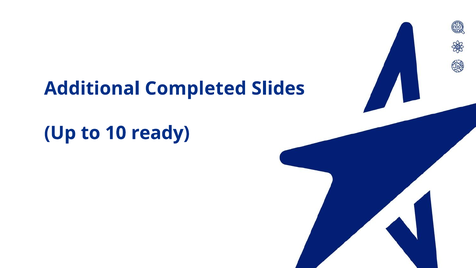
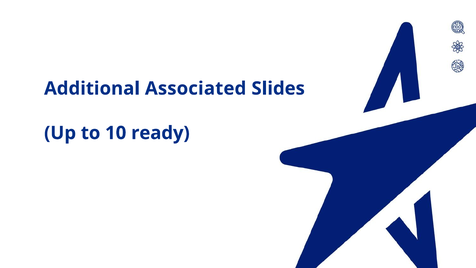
Completed: Completed -> Associated (196, 88)
